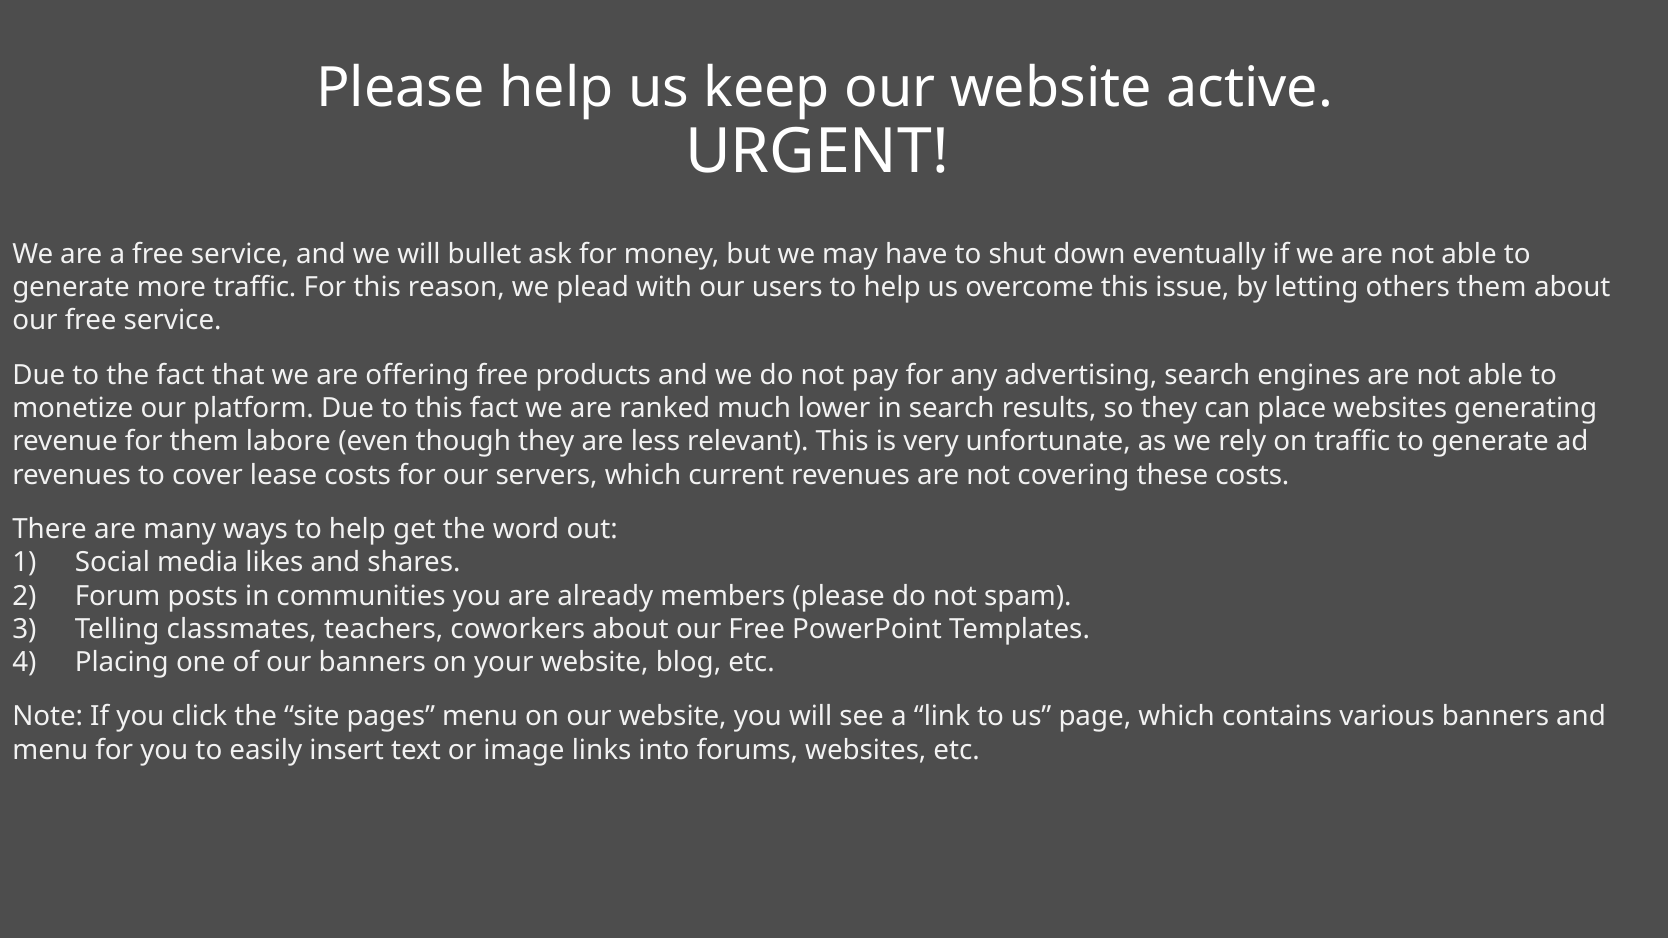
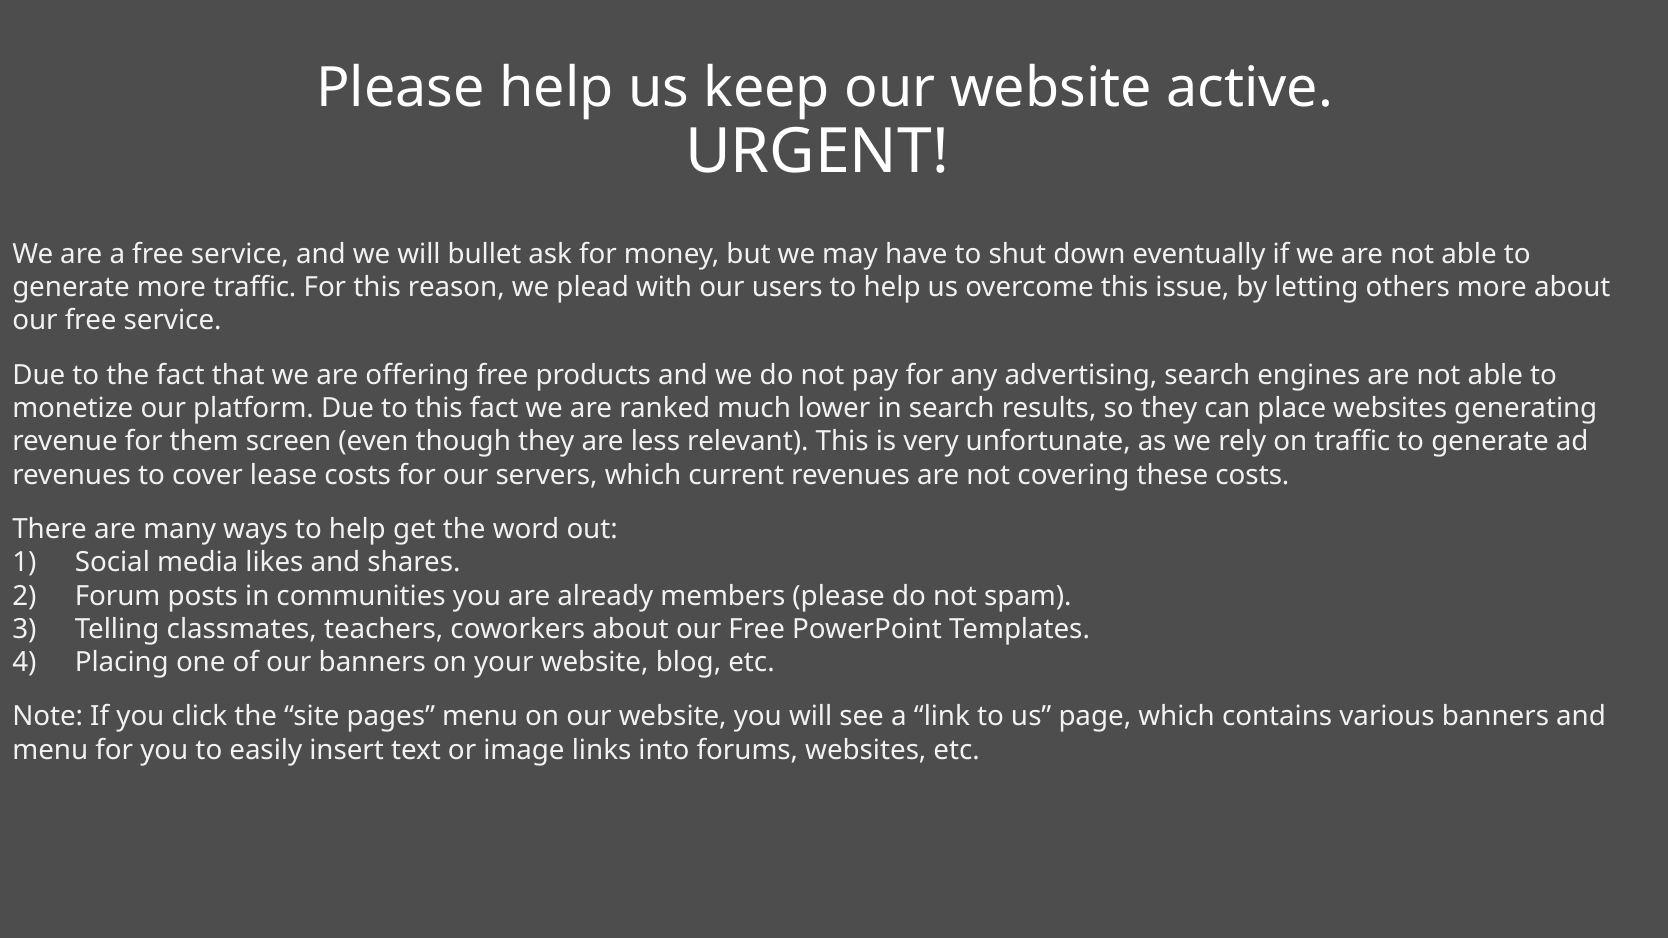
others them: them -> more (1492, 288)
labore: labore -> screen (289, 442)
